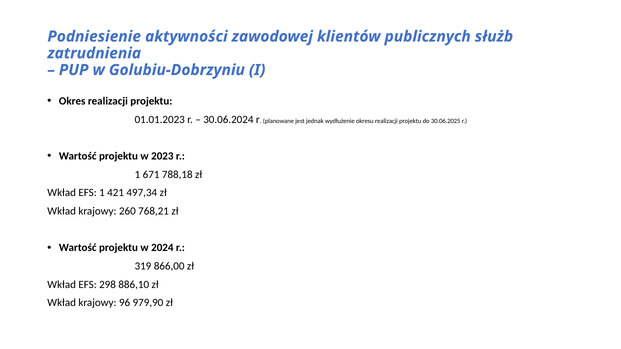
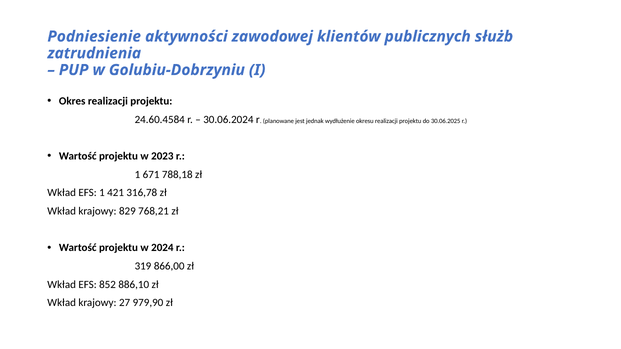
01.01.2023: 01.01.2023 -> 24.60.4584 (160, 120)
497,34: 497,34 -> 316,78 (142, 193)
260: 260 -> 829 (127, 211)
298: 298 -> 852 (108, 285)
96: 96 -> 27 (125, 303)
